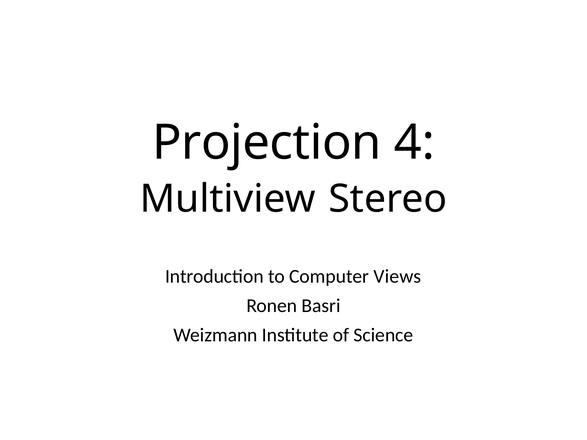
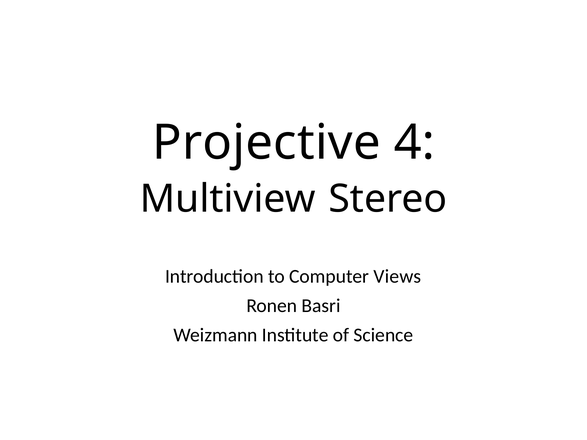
Projection: Projection -> Projective (266, 143)
